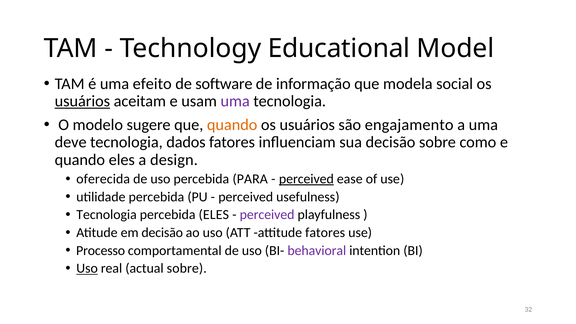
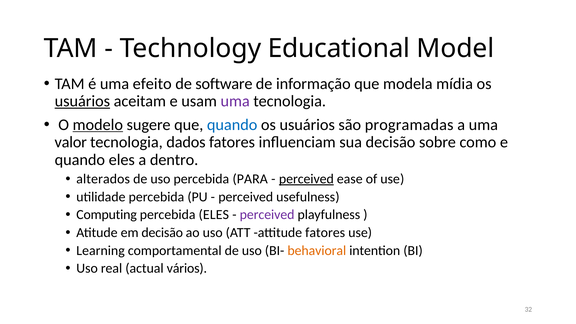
social: social -> mídia (455, 84)
modelo underline: none -> present (98, 125)
quando colour: orange -> blue (232, 125)
engajamento: engajamento -> programadas (409, 125)
deve: deve -> valor (71, 142)
design: design -> dentro (174, 160)
oferecida: oferecida -> alterados (103, 179)
Tecnologia: Tecnologia -> Computing (107, 215)
Processo: Processo -> Learning (101, 251)
behavioral colour: purple -> orange (317, 251)
Uso underline: present -> none (87, 268)
actual sobre: sobre -> vários (187, 268)
